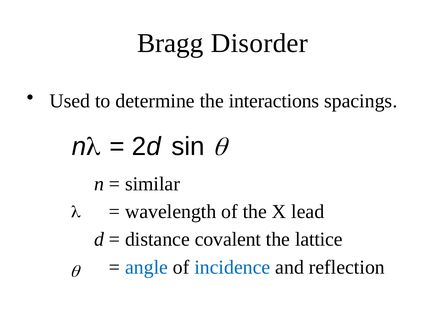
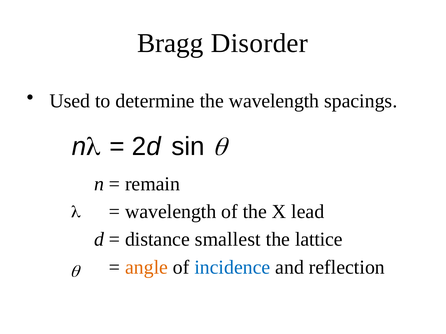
the interactions: interactions -> wavelength (274, 101)
similar: similar -> remain (153, 184)
covalent: covalent -> smallest (228, 240)
angle colour: blue -> orange (146, 268)
